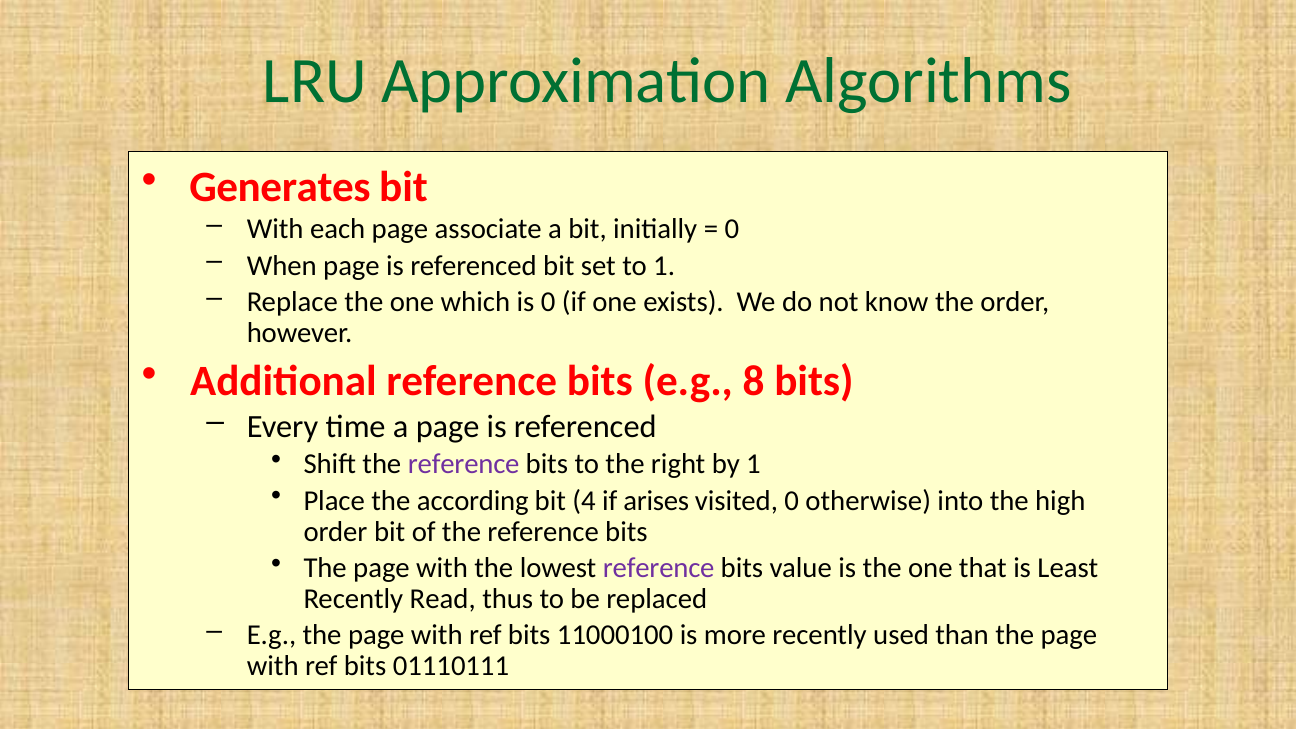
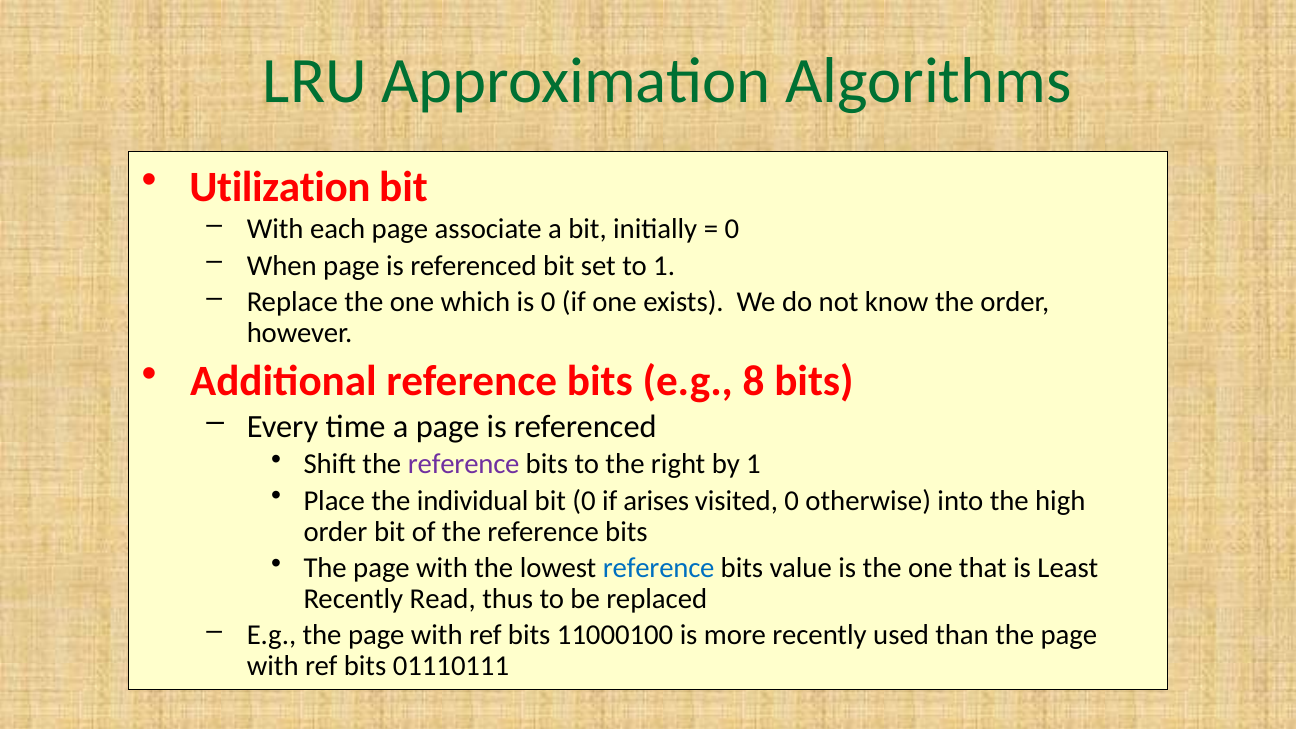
Generates: Generates -> Utilization (280, 187)
according: according -> individual (473, 501)
bit 4: 4 -> 0 (584, 501)
reference colour: purple -> blue (659, 568)
